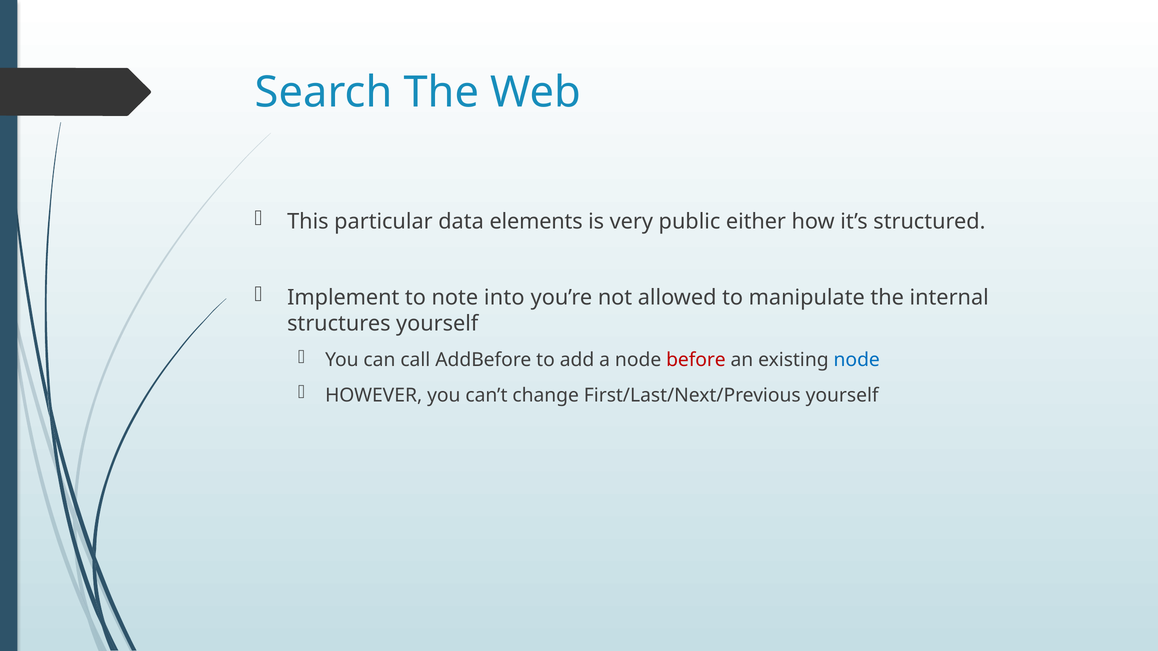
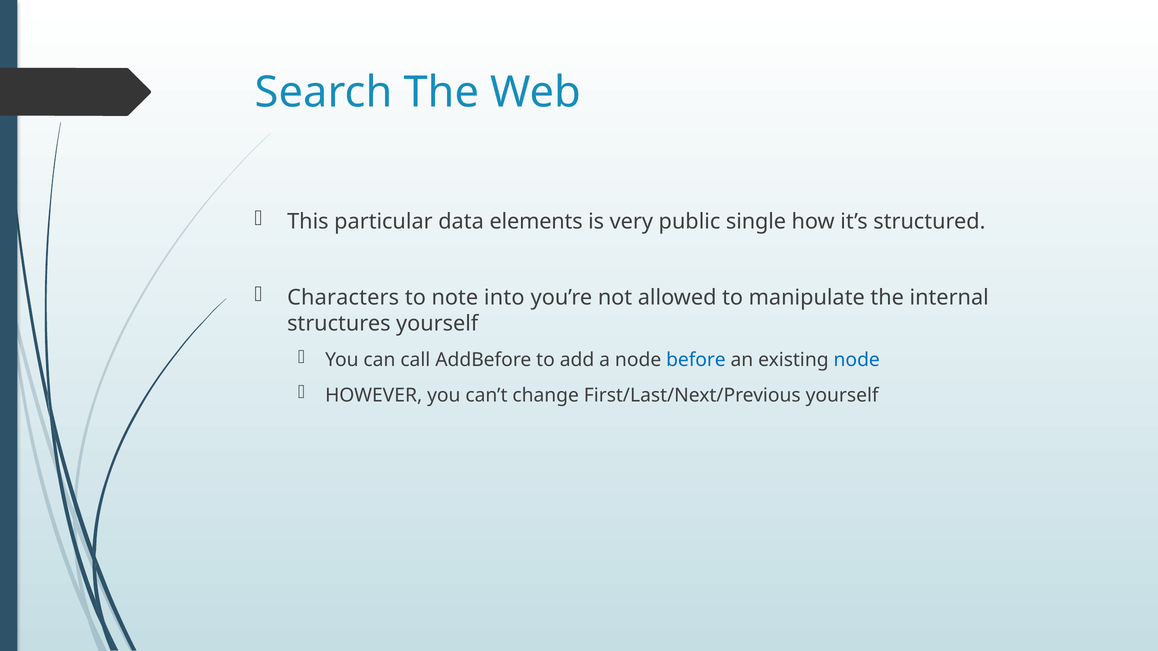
either: either -> single (756, 222)
Implement: Implement -> Characters (343, 298)
before colour: red -> blue (696, 360)
